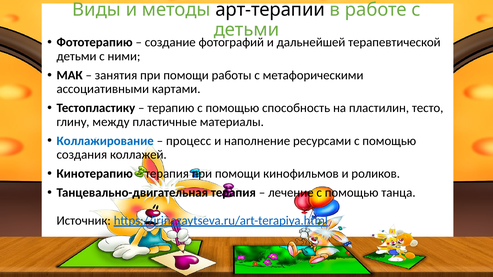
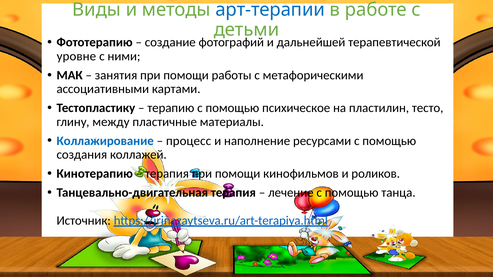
арт-терапии colour: black -> blue (270, 10)
детьми: детьми -> уровне (76, 56)
способность: способность -> психическое (296, 108)
